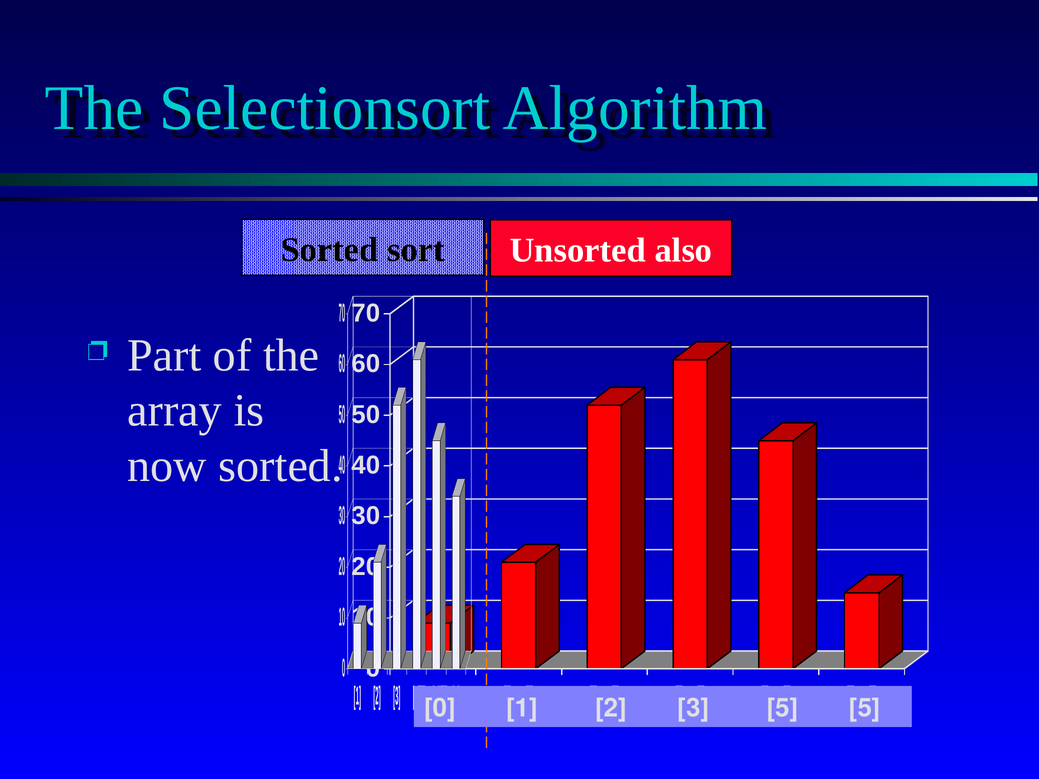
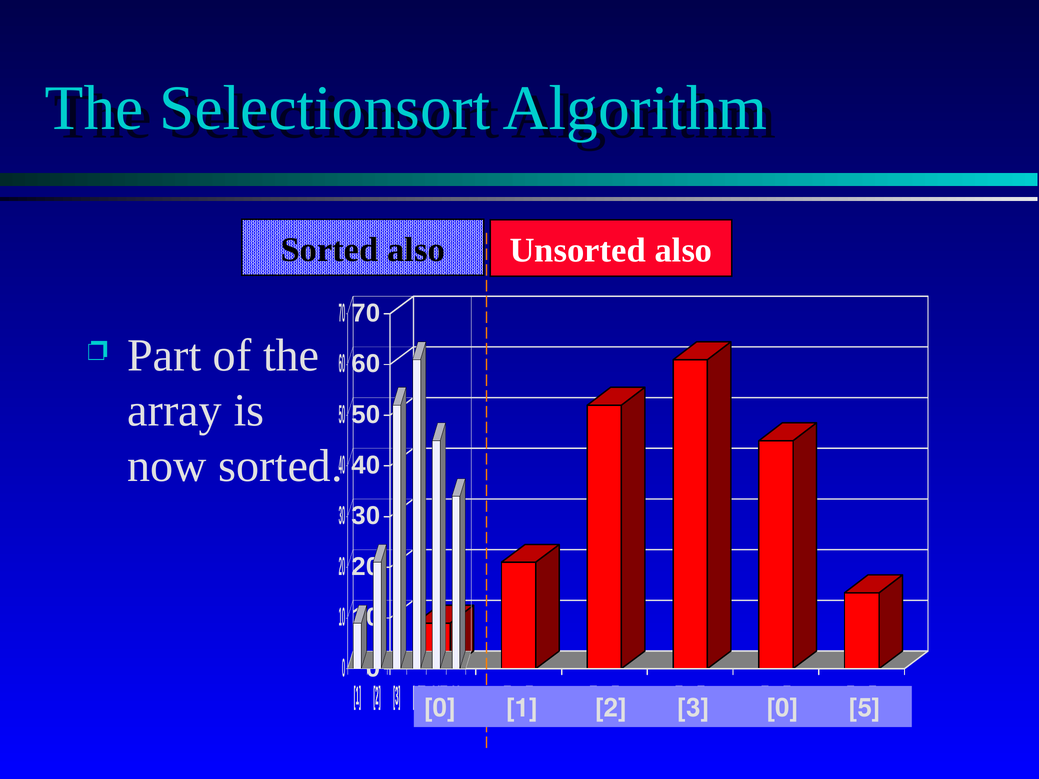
Sorted sort: sort -> also (416, 250)
5: 5 -> 0 (783, 709)
